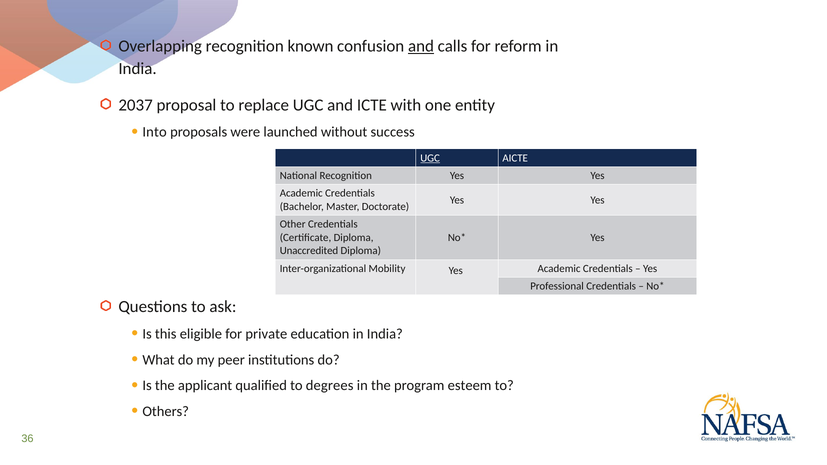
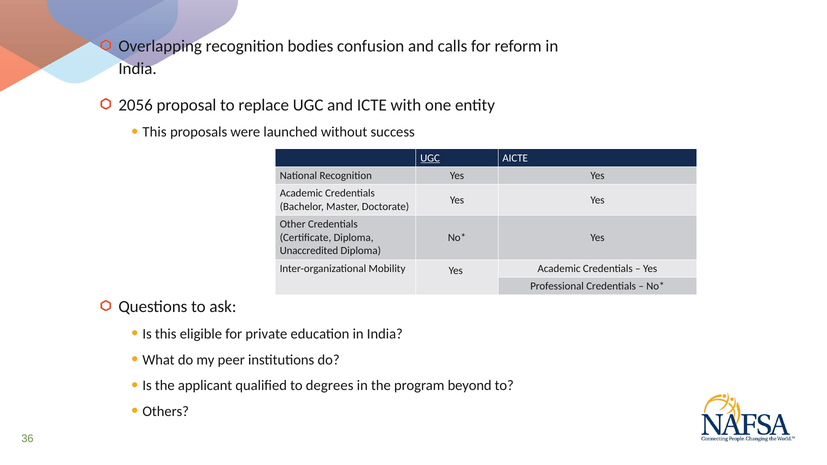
known: known -> bodies (310, 46)
and underline: present -> none (421, 46)
2037: 2037 -> 2056 (136, 105)
Into: Into -> This (155, 132)
esteem: esteem -> beyond (470, 386)
